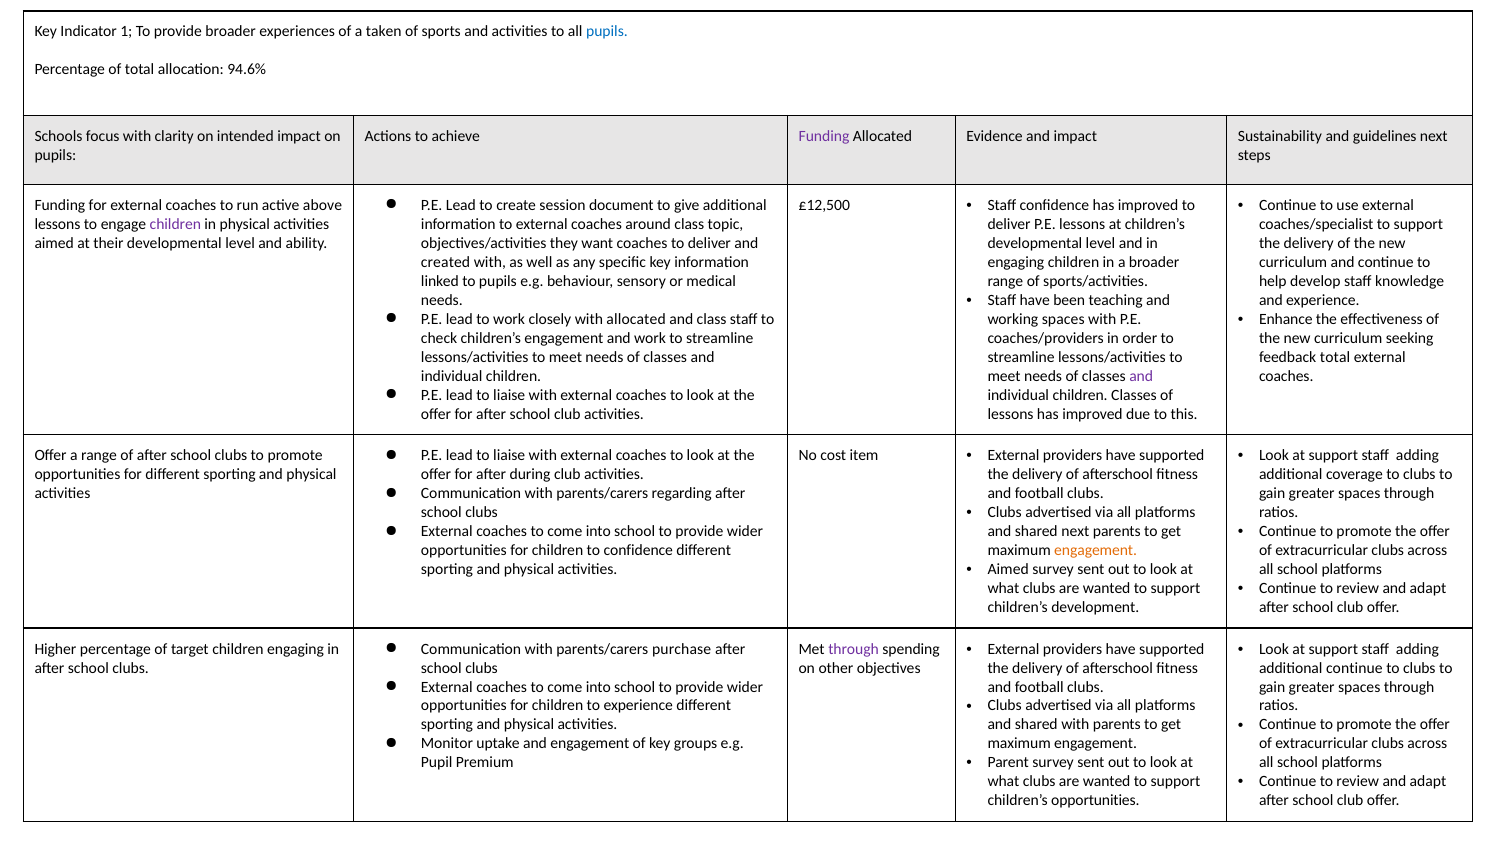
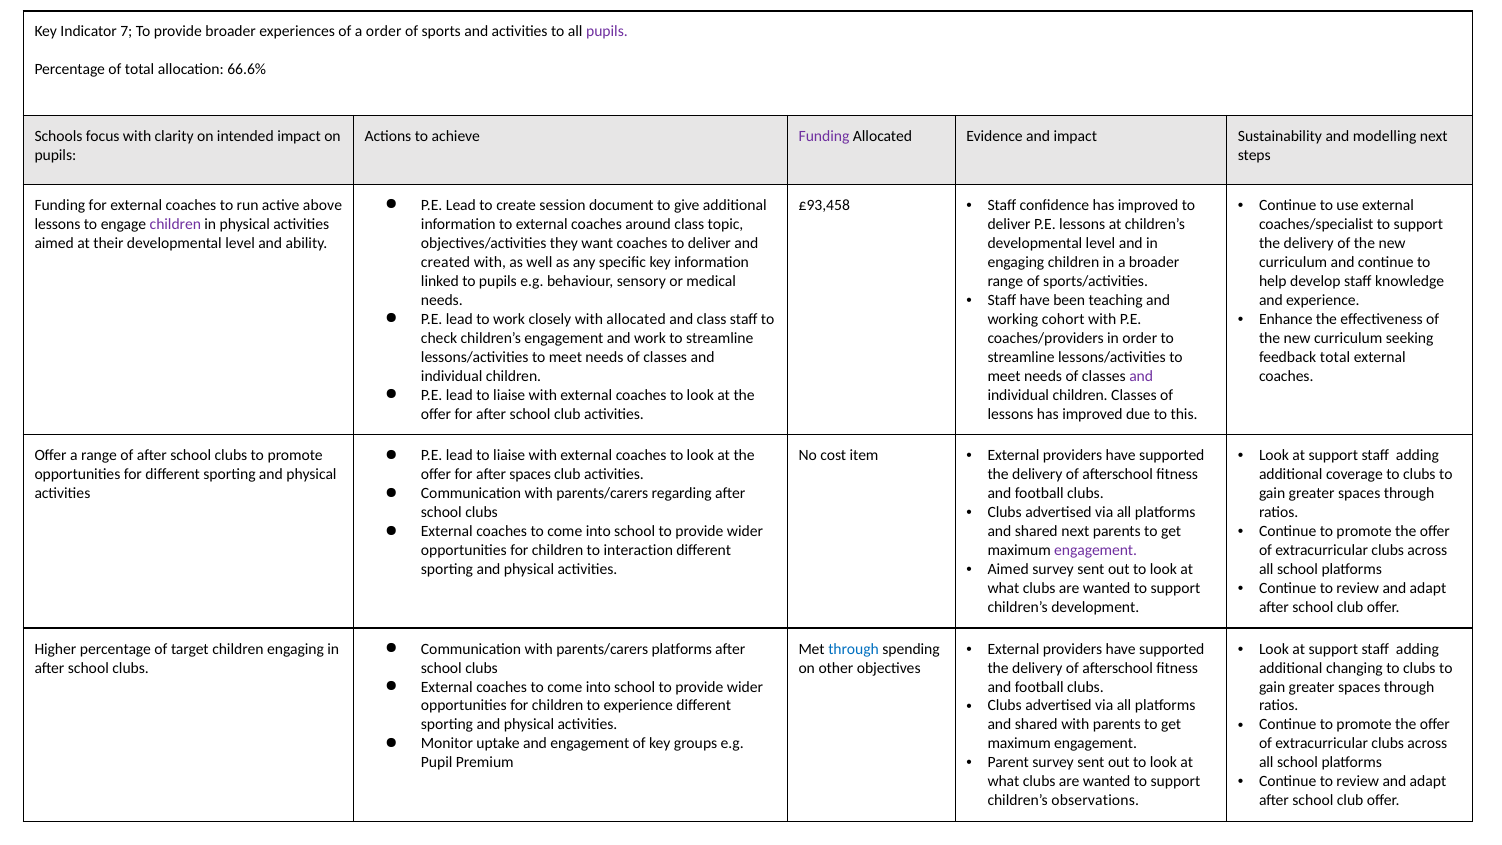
1: 1 -> 7 (126, 32)
a taken: taken -> order (384, 32)
pupils colour: blue -> purple (607, 32)
94.6%: 94.6% -> 66.6% (247, 70)
guidelines: guidelines -> modelling (1385, 136)
£12,500: £12,500 -> £93,458 (824, 205)
working spaces: spaces -> cohort (1063, 319)
after during: during -> spaces (530, 474)
to confidence: confidence -> interaction (638, 550)
engagement colour: orange -> purple (1096, 550)
parents/carers purchase: purchase -> platforms (682, 649)
through colour: purple -> blue (854, 649)
additional continue: continue -> changing (1354, 668)
children’s opportunities: opportunities -> observations (1095, 801)
